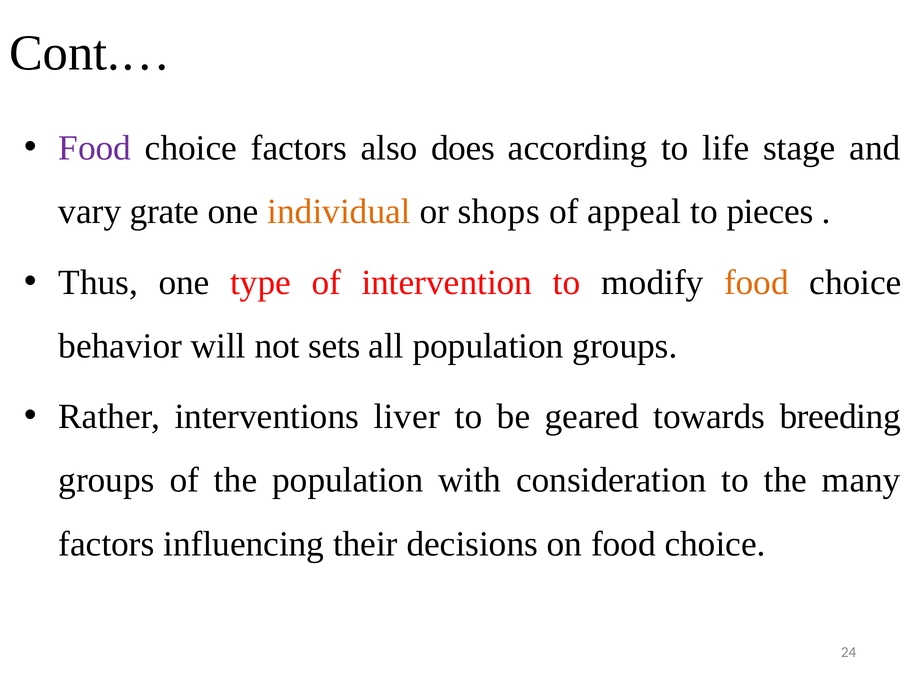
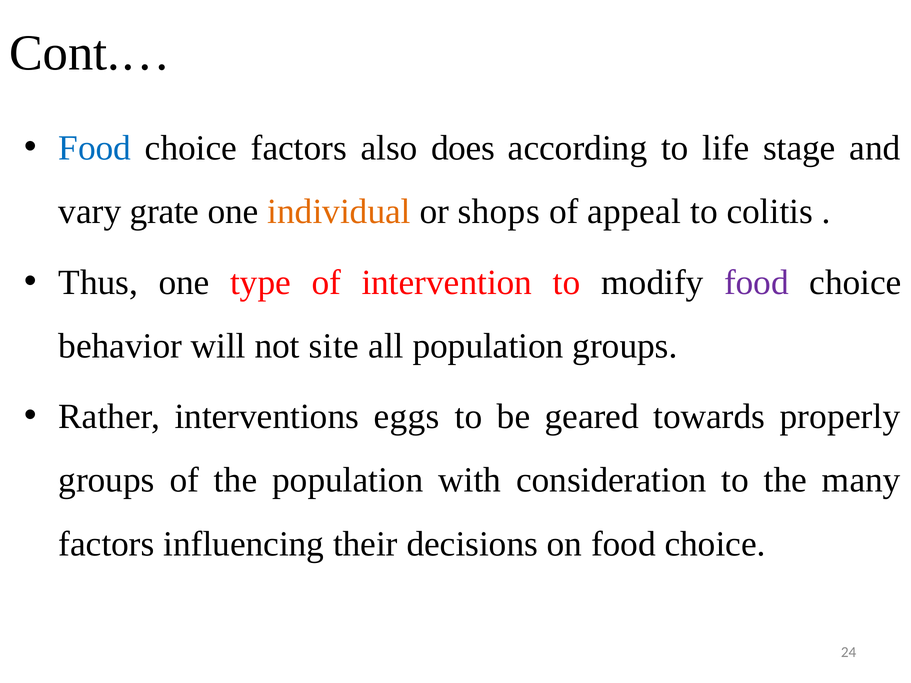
Food colour: purple -> blue (95, 148)
pieces: pieces -> colitis (770, 212)
food colour: orange -> purple (756, 282)
sets: sets -> site (334, 346)
liver: liver -> eggs (407, 417)
breeding: breeding -> properly (840, 417)
